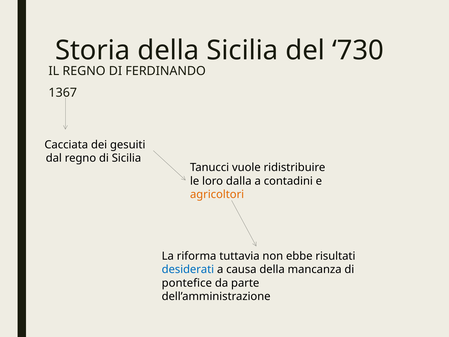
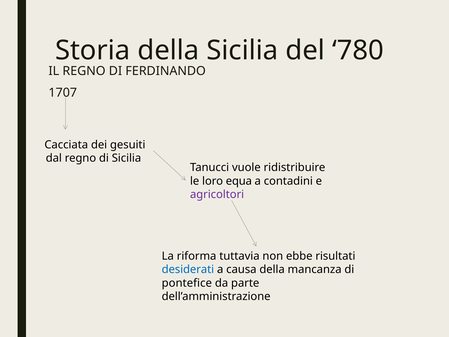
730: 730 -> 780 (358, 50)
1367: 1367 -> 1707 (63, 93)
dalla: dalla -> equa (239, 181)
agricoltori colour: orange -> purple (217, 194)
